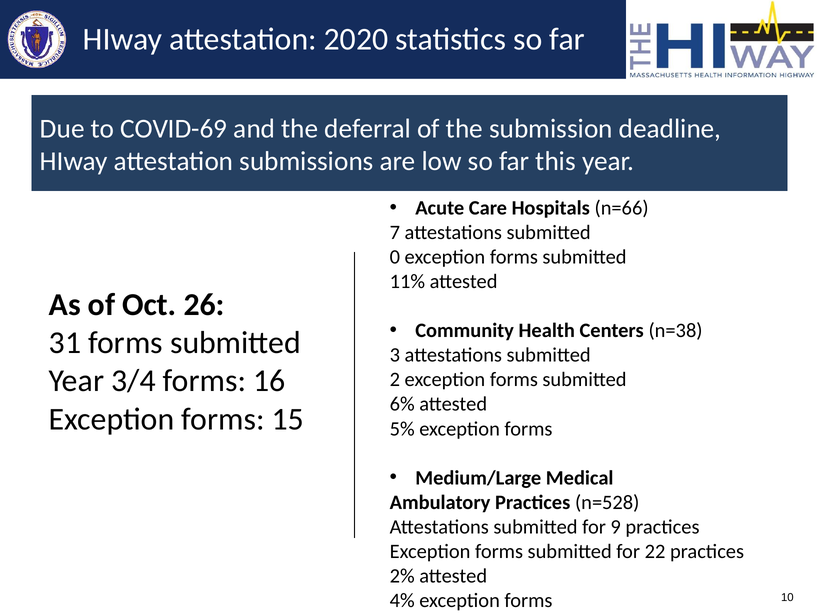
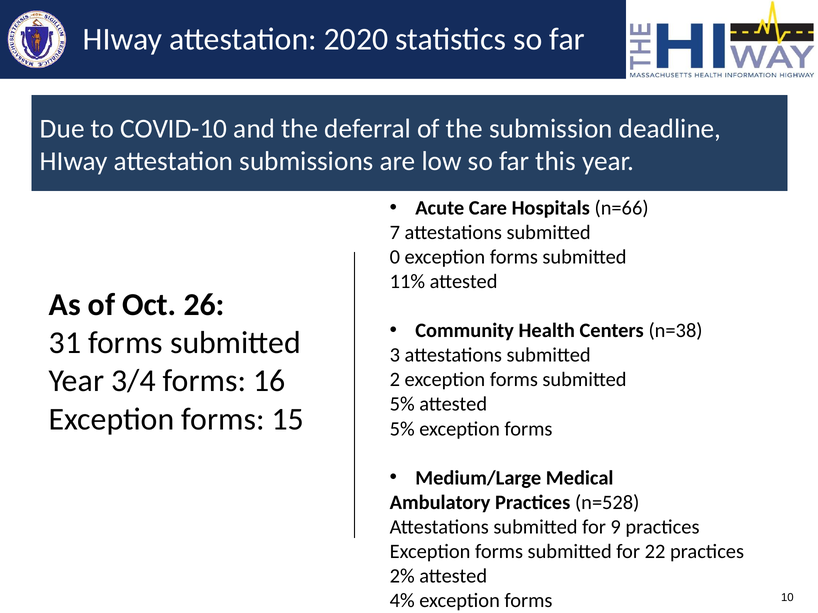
COVID-69: COVID-69 -> COVID-10 (174, 129)
6%: 6% -> 5% (402, 405)
